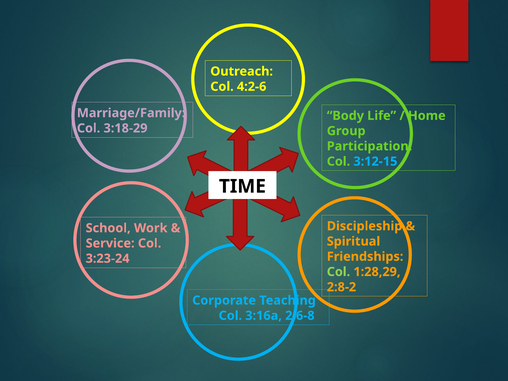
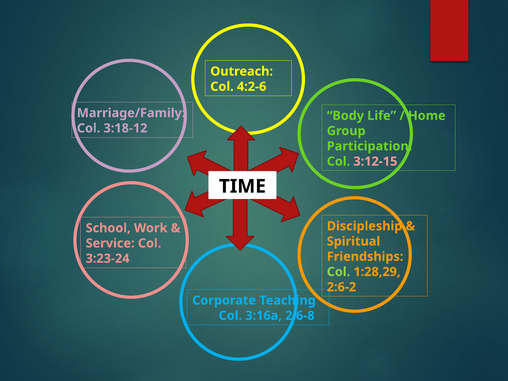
3:18-29: 3:18-29 -> 3:18-12 (126, 128)
3:12-15 colour: light blue -> pink (375, 161)
2:8-2: 2:8-2 -> 2:6-2 (341, 287)
